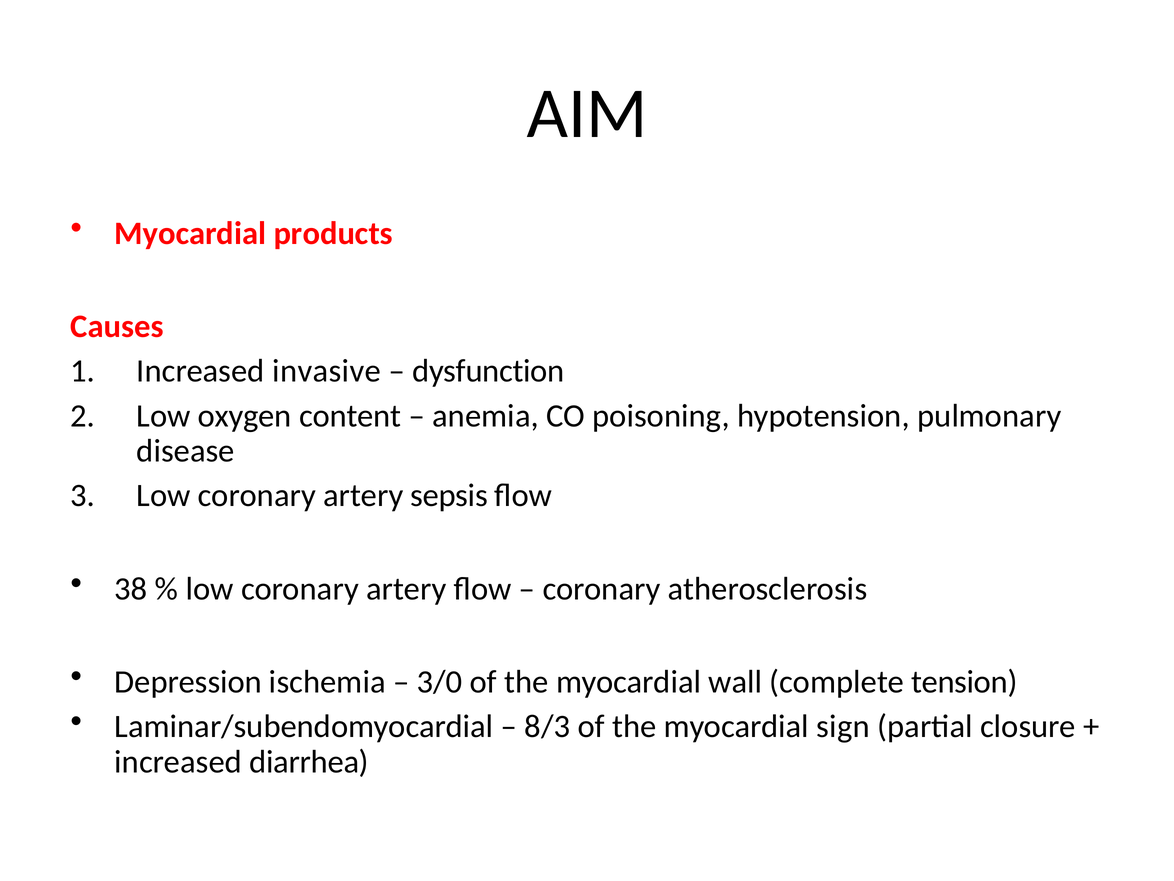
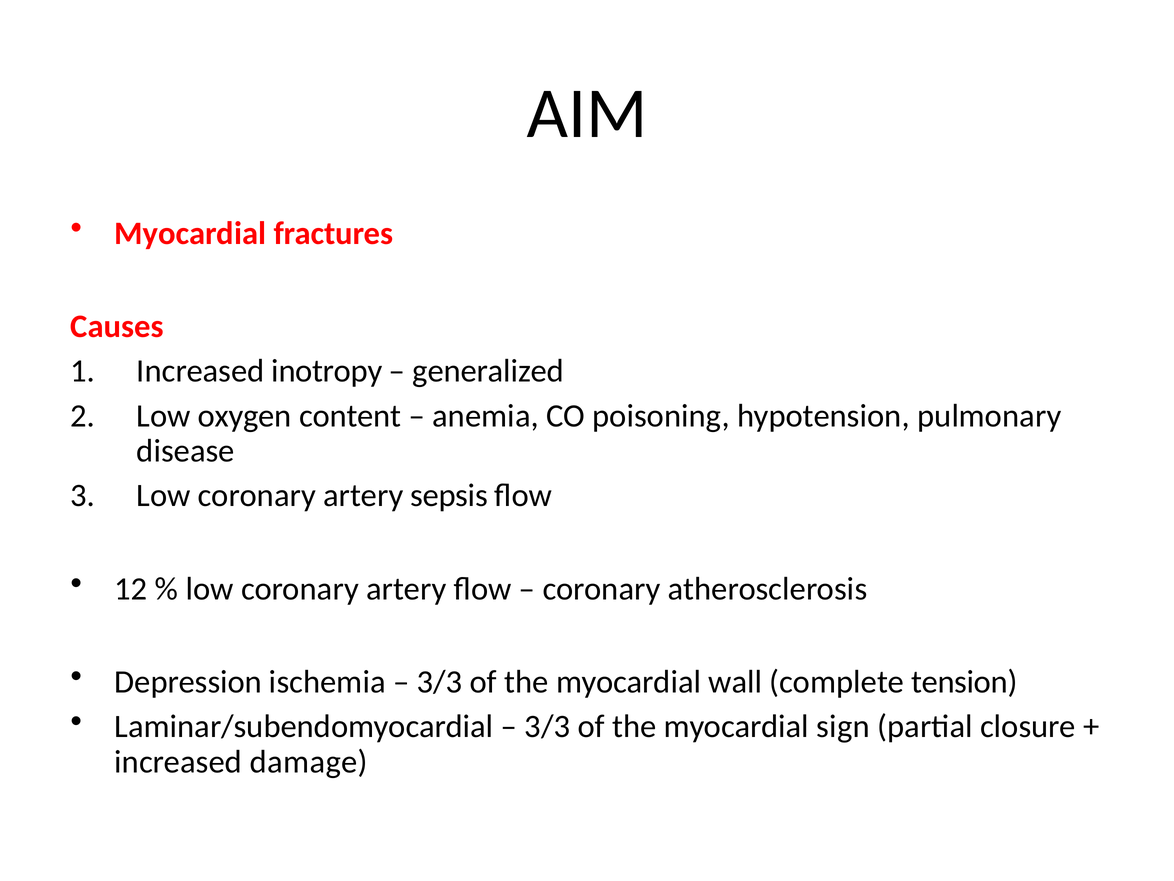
products: products -> fractures (333, 233)
invasive: invasive -> inotropy (327, 371)
dysfunction: dysfunction -> generalized (488, 371)
38: 38 -> 12 (131, 588)
3/0: 3/0 -> 3/3 (440, 682)
8/3: 8/3 -> 3/3 (547, 726)
diarrhea: diarrhea -> damage (309, 761)
